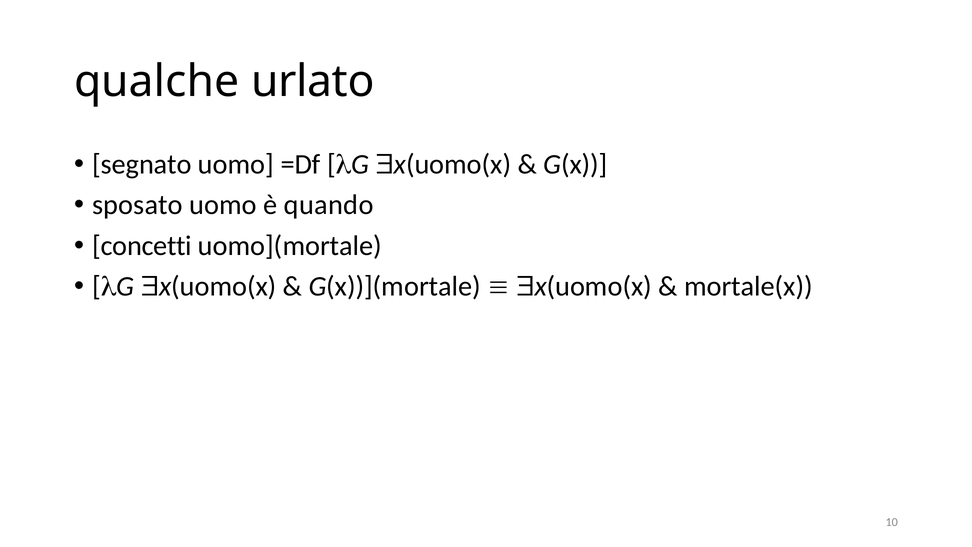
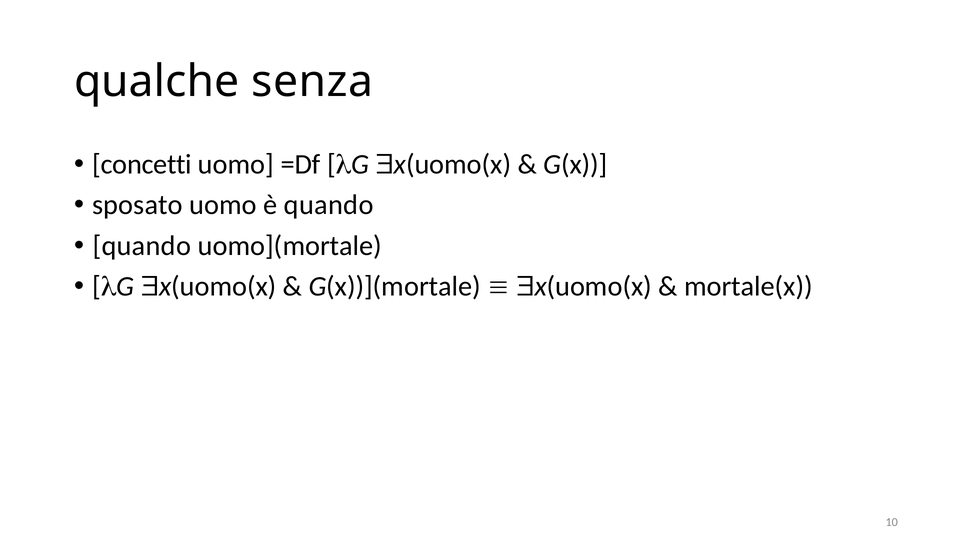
urlato: urlato -> senza (312, 82)
segnato: segnato -> concetti (142, 164)
concetti: concetti -> quando (142, 246)
